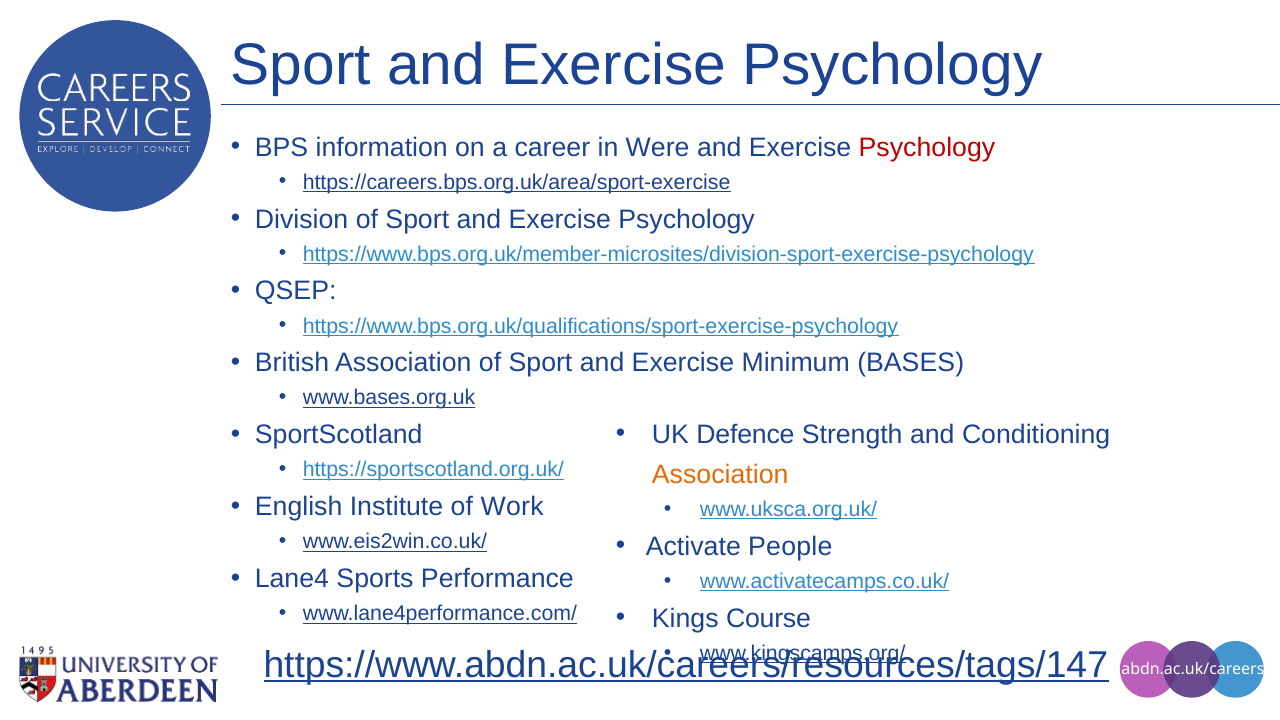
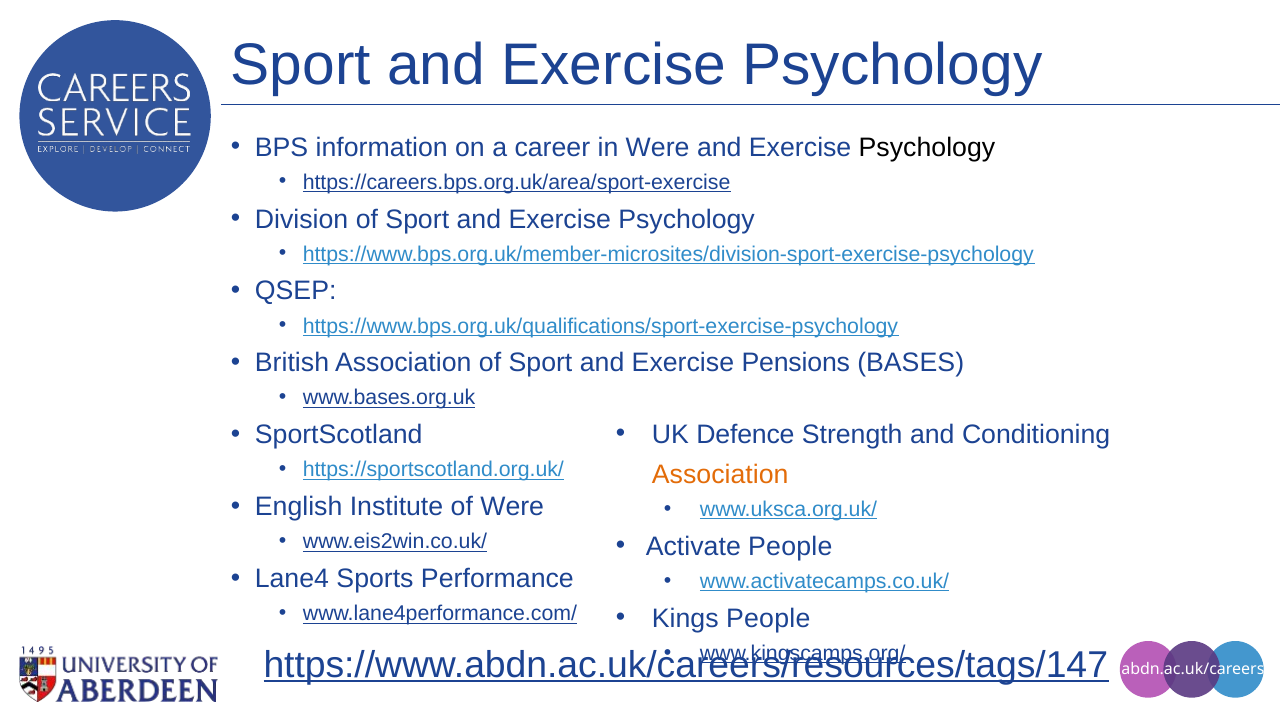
Psychology colour: red -> black (927, 147)
Minimum: Minimum -> Pensions (796, 363)
of Work: Work -> Were (512, 507)
Kings Course: Course -> People (768, 619)
